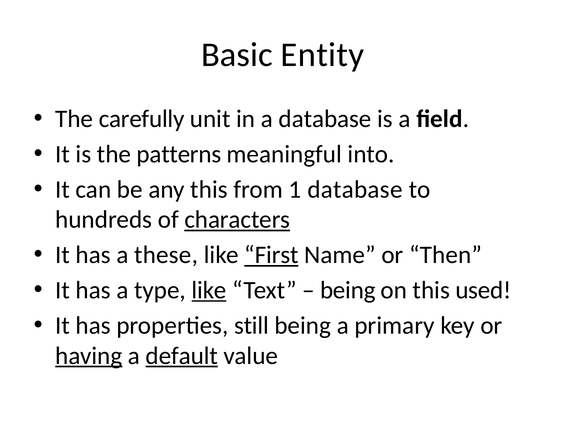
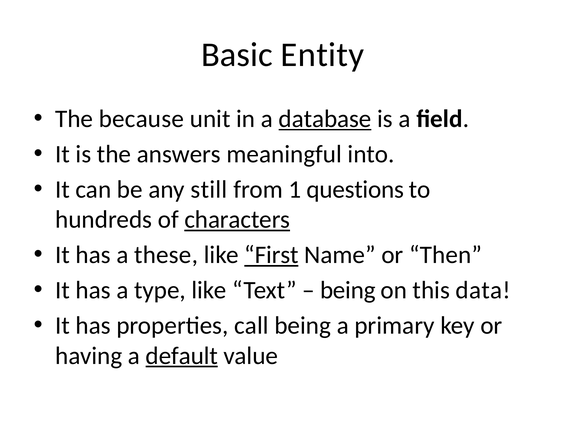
carefully: carefully -> because (141, 119)
database underline: none -> present (325, 119)
patterns: patterns -> answers (179, 154)
any this: this -> still (209, 189)
1 database: database -> questions (355, 189)
like underline: present -> none (209, 290)
used: used -> data (483, 290)
still: still -> call (251, 325)
having underline: present -> none (89, 355)
